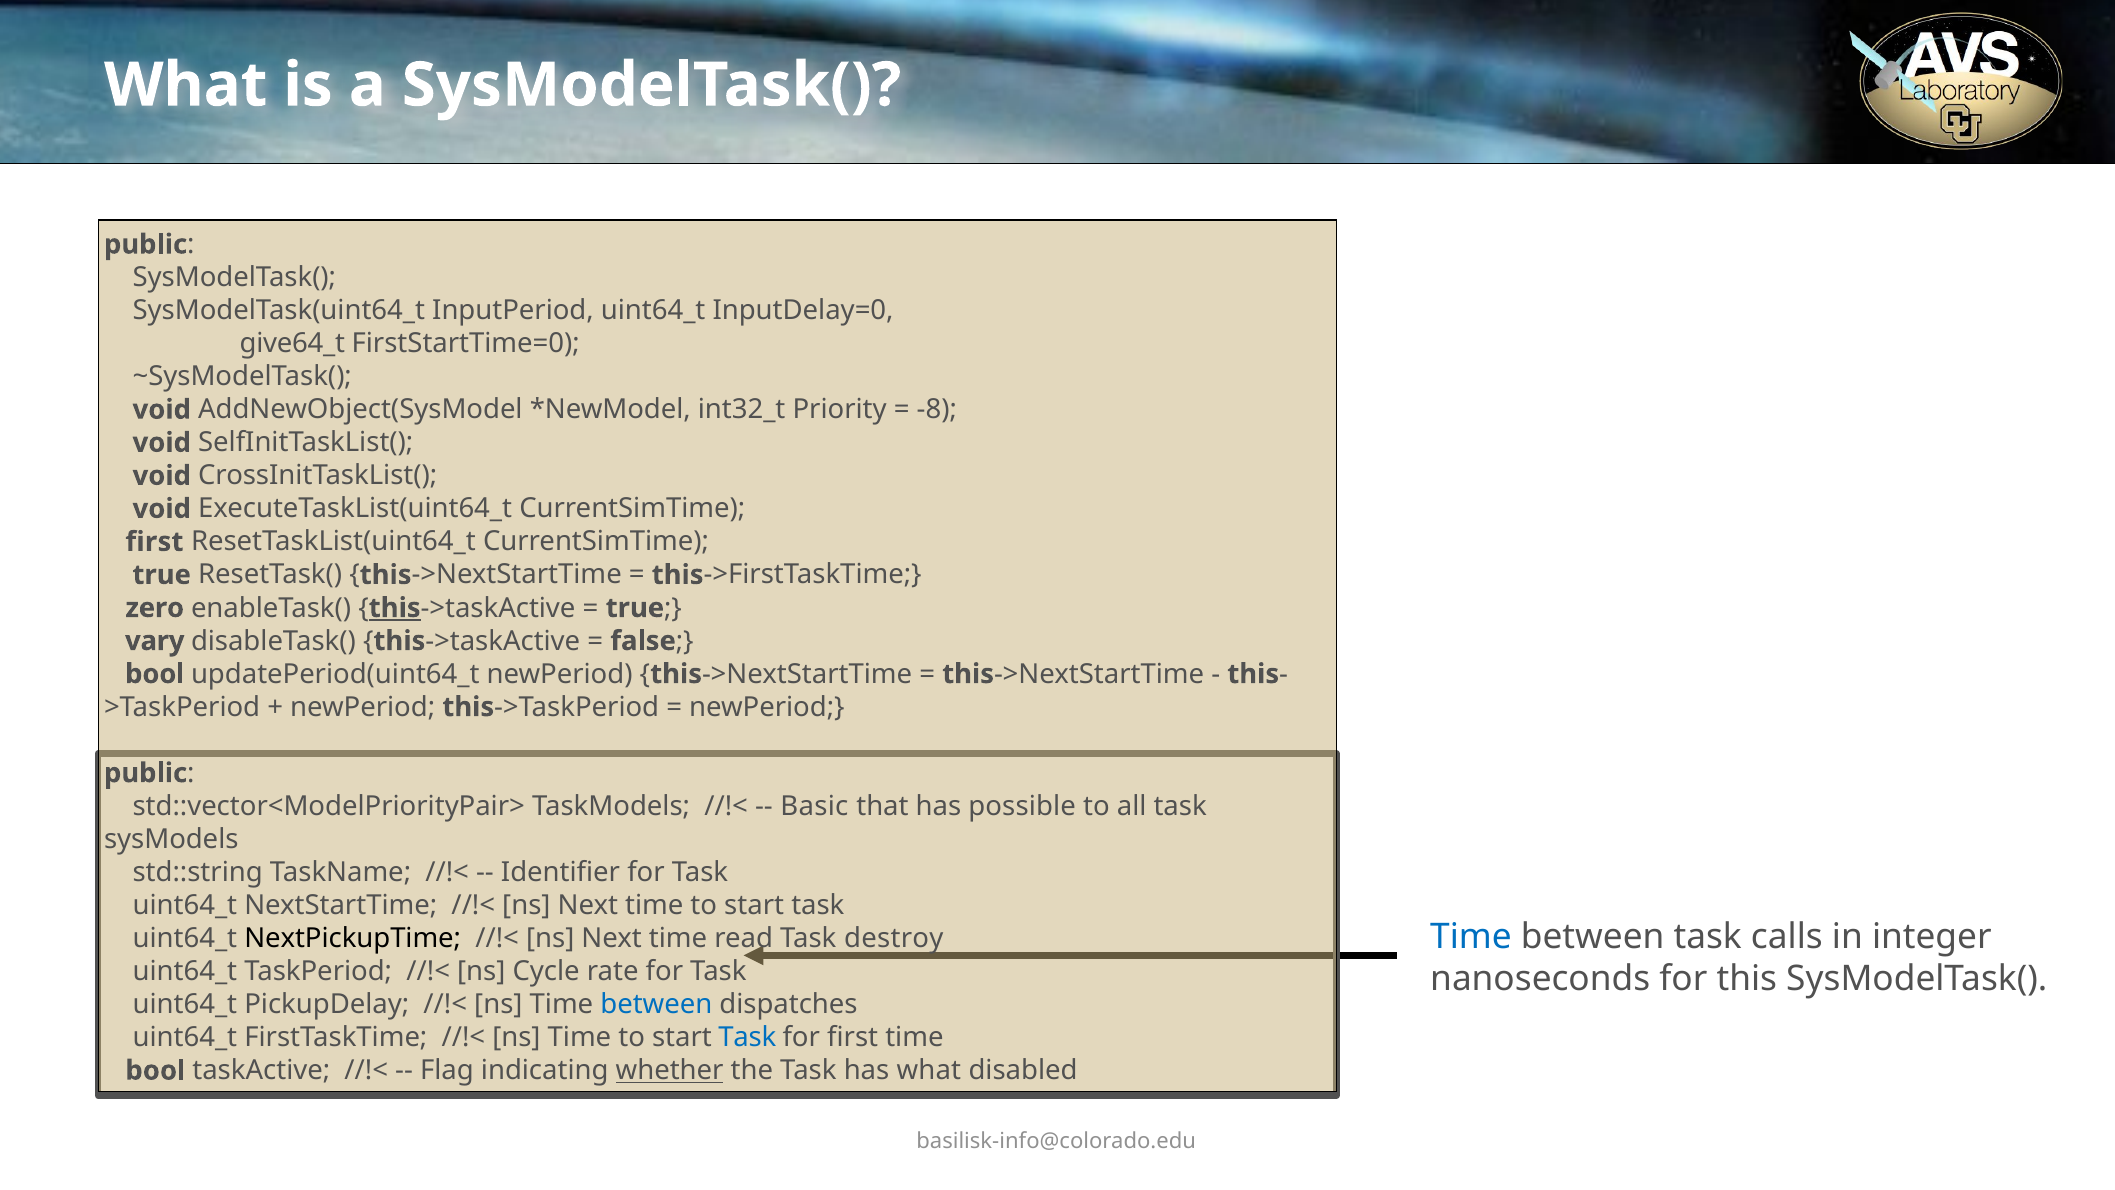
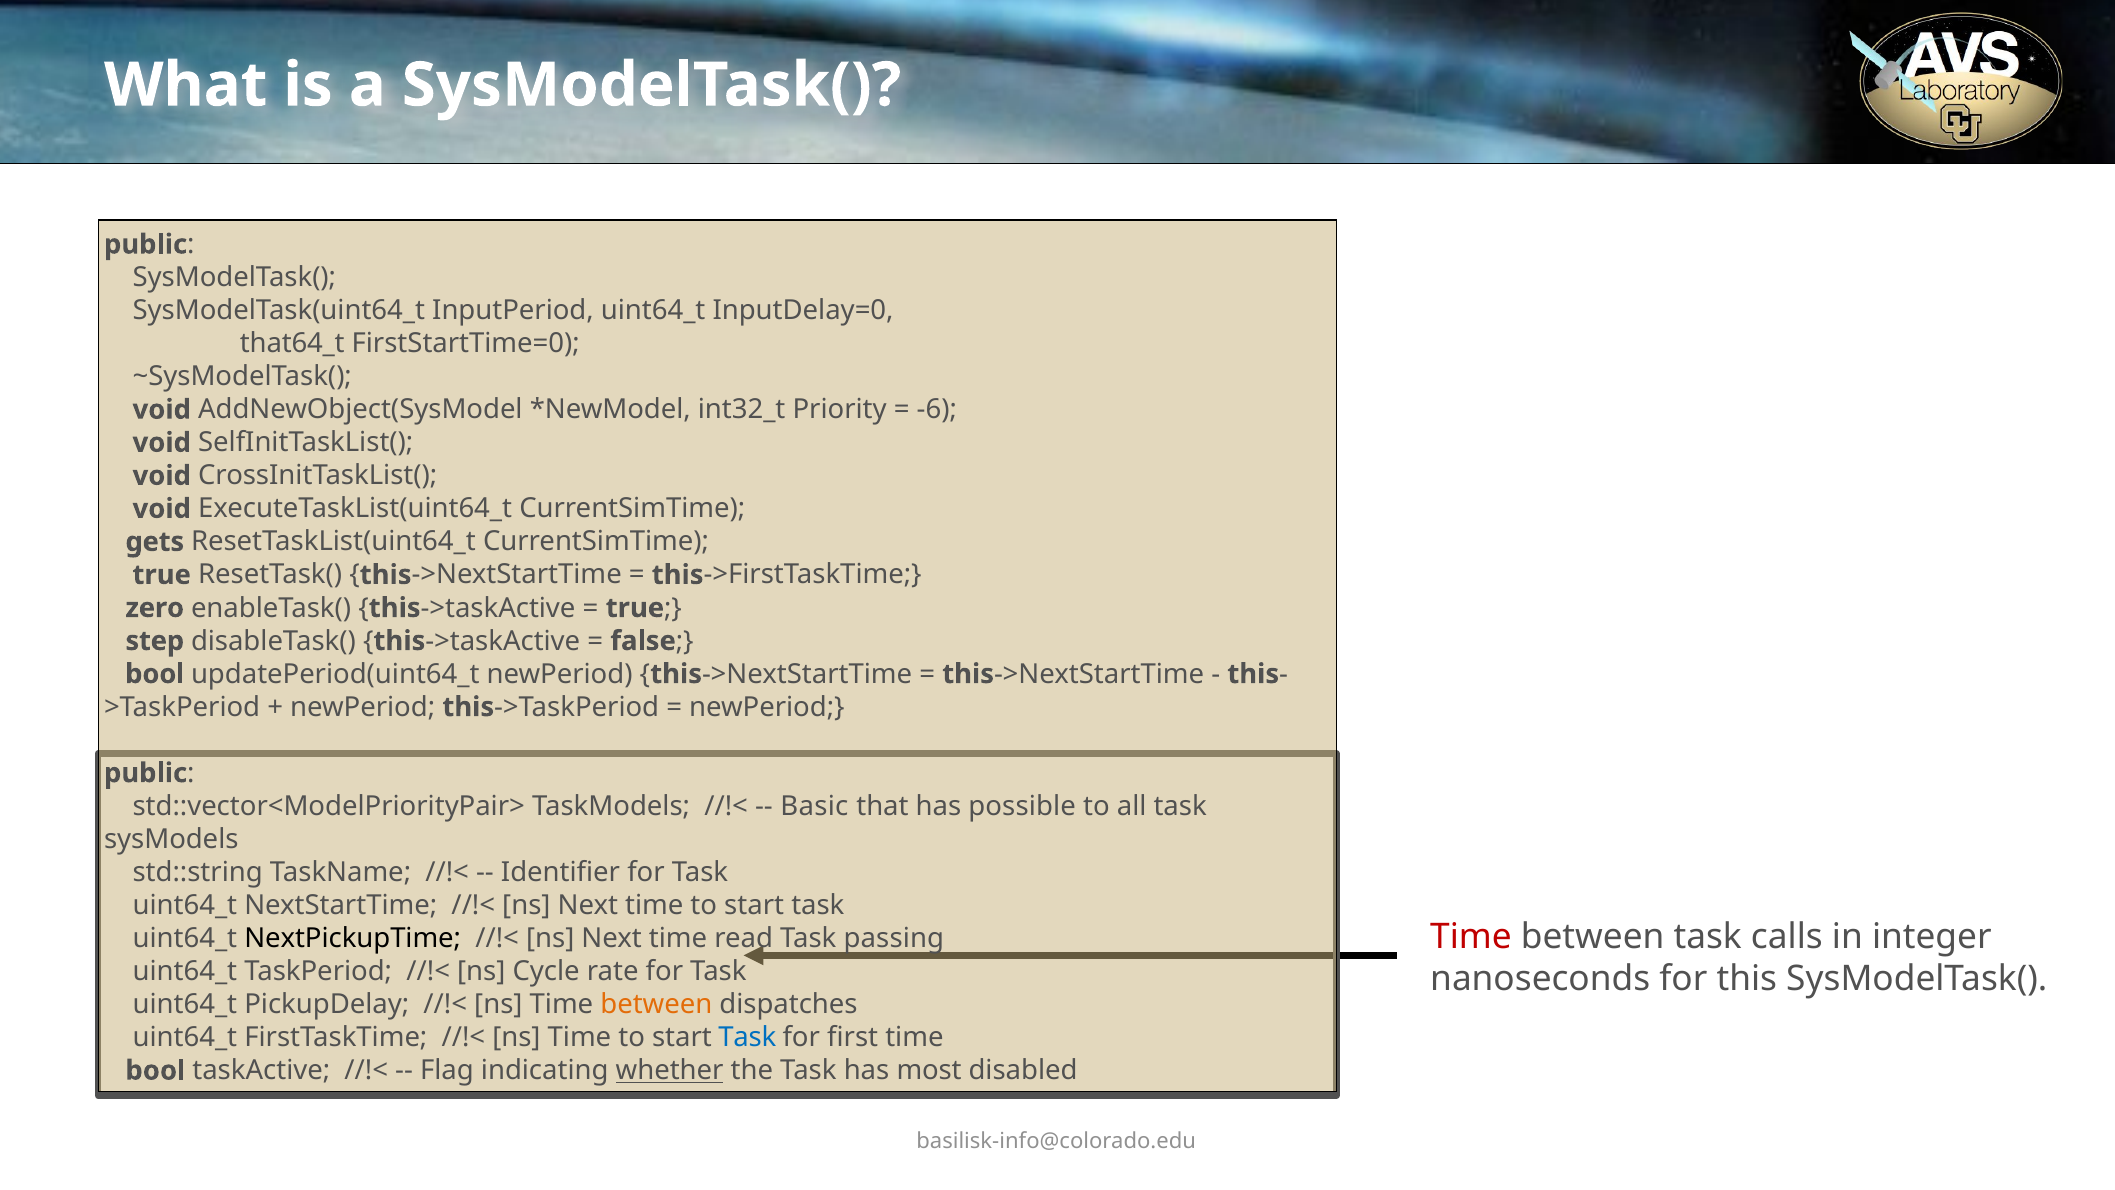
give64_t: give64_t -> that64_t (292, 343)
-8: -8 -> -6 (937, 410)
first: first -> gets (155, 542)
this underline: present -> none (395, 608)
vary: vary -> step (155, 641)
Time colour: blue -> red (1471, 936)
destroy: destroy -> passing (894, 938)
between colour: blue -> orange (656, 1004)
has what: what -> most (929, 1070)
